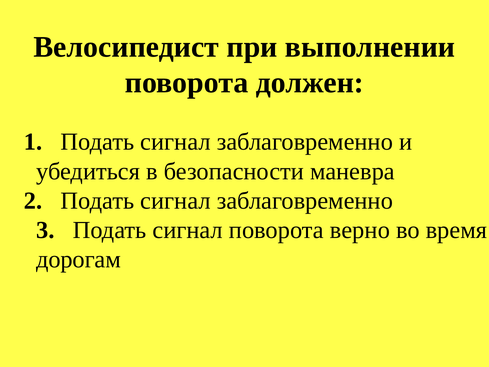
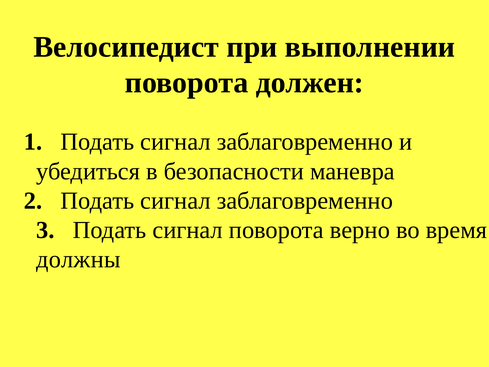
дорогам: дорогам -> должны (78, 259)
